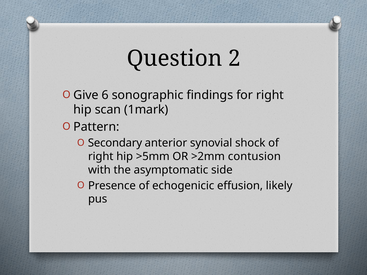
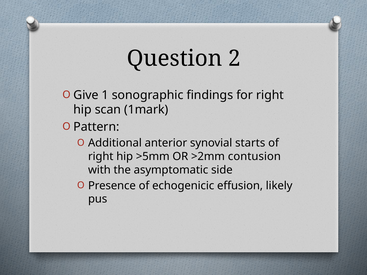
6: 6 -> 1 (105, 95)
Secondary: Secondary -> Additional (115, 143)
shock: shock -> starts (250, 143)
